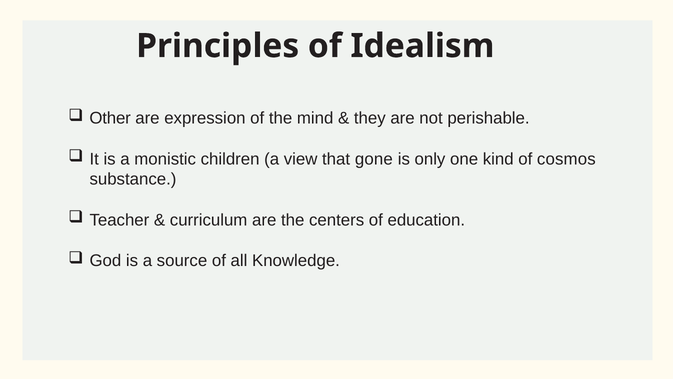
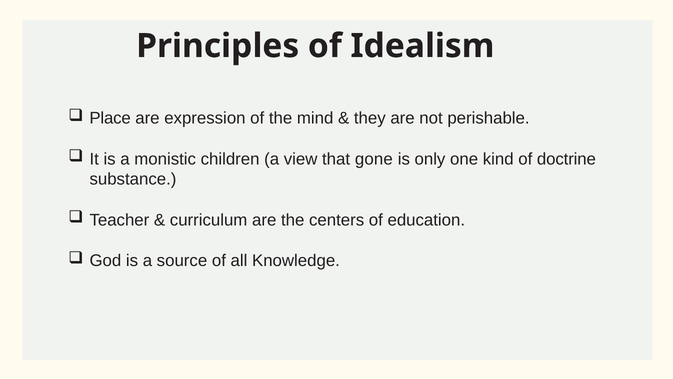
Other: Other -> Place (110, 118)
cosmos: cosmos -> doctrine (566, 159)
